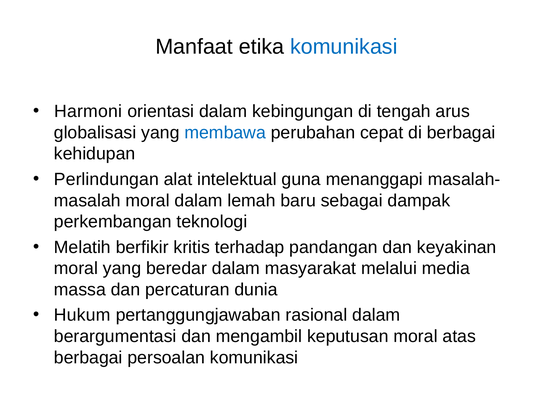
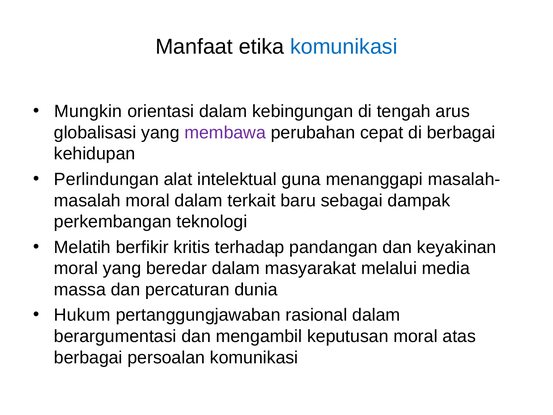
Harmoni: Harmoni -> Mungkin (88, 111)
membawa colour: blue -> purple (225, 133)
lemah: lemah -> terkait (252, 200)
